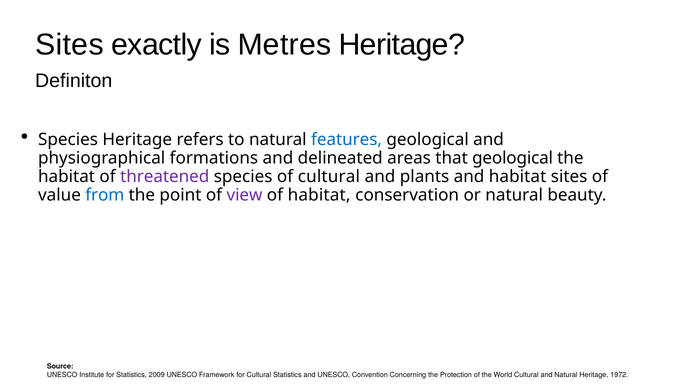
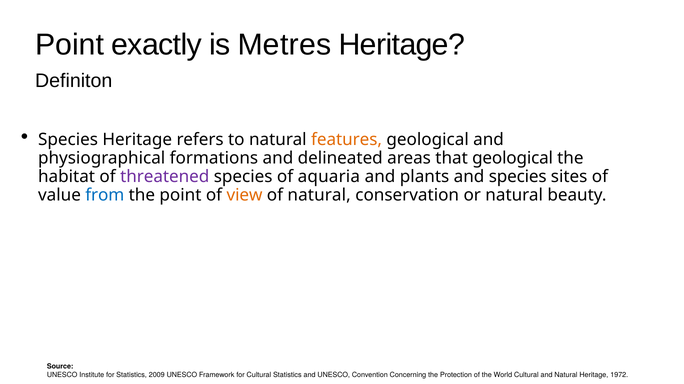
Sites: Sites -> Point (70, 45)
features colour: blue -> orange (347, 140)
of cultural: cultural -> aquaria (329, 177)
and habitat: habitat -> species (518, 177)
view colour: purple -> orange (245, 195)
of habitat: habitat -> natural (319, 195)
